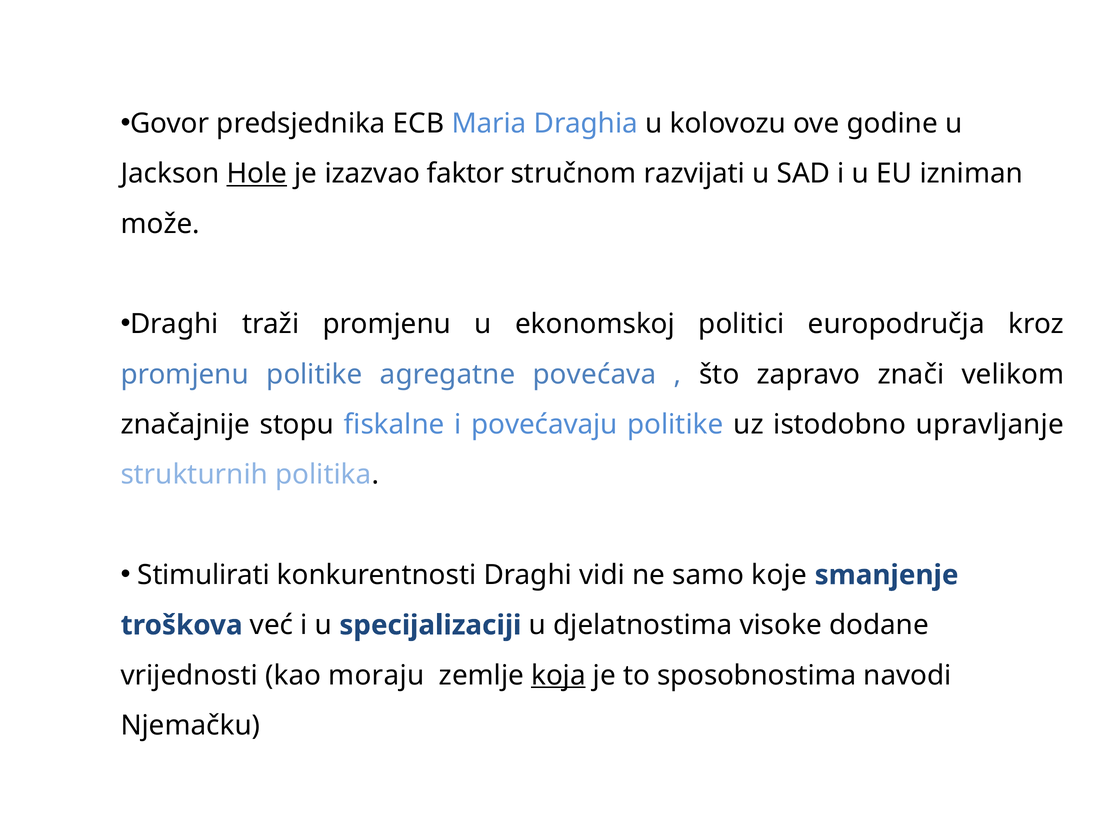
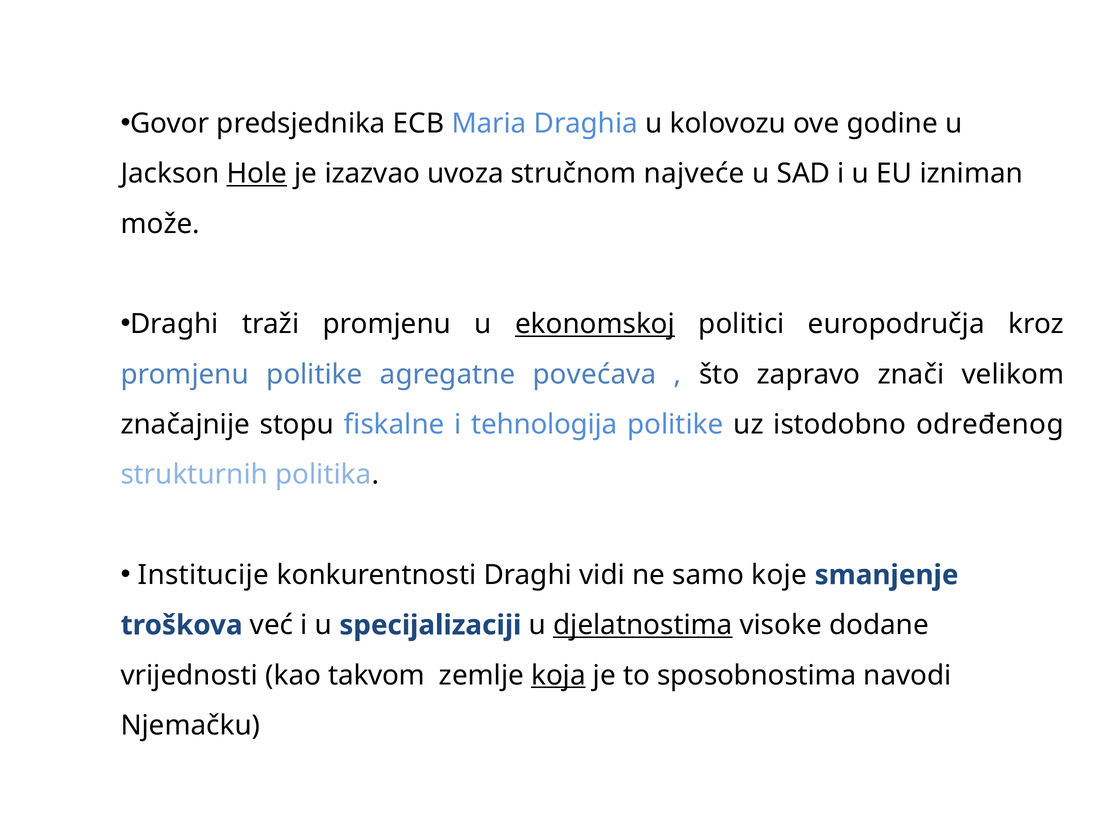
faktor: faktor -> uvoza (465, 174)
razvijati: razvijati -> najveće (694, 174)
ekonomskoj underline: none -> present (595, 324)
povećavaju: povećavaju -> tehnologija (544, 425)
upravljanje: upravljanje -> određenog (990, 425)
Stimulirati: Stimulirati -> Institucije (203, 575)
djelatnostima underline: none -> present (643, 625)
moraju: moraju -> takvom (377, 676)
